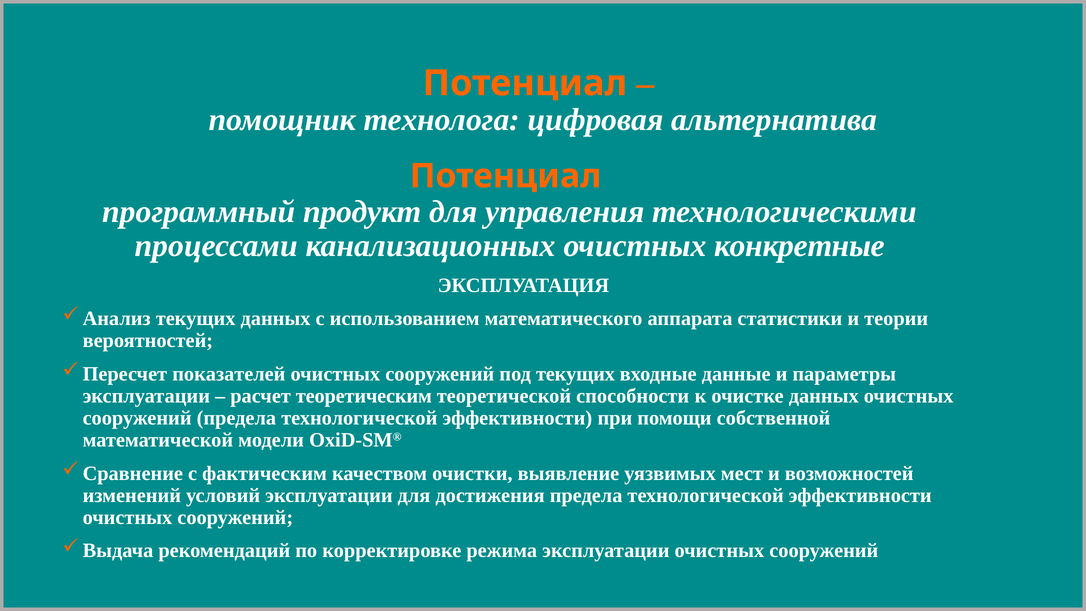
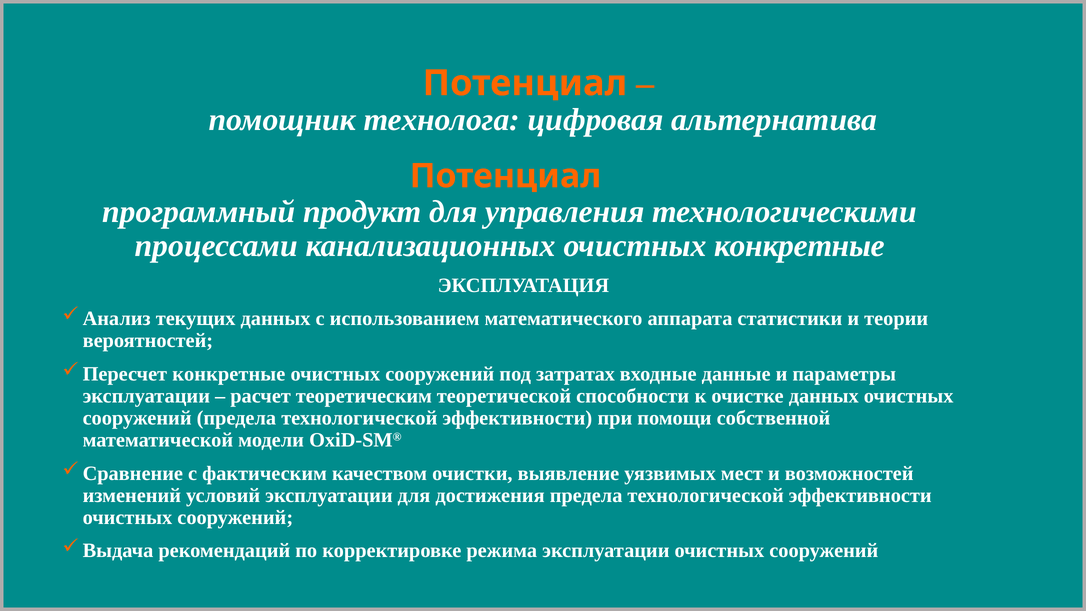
показателей: показателей -> конкретные (229, 374)
под текущих: текущих -> затратах (575, 374)
